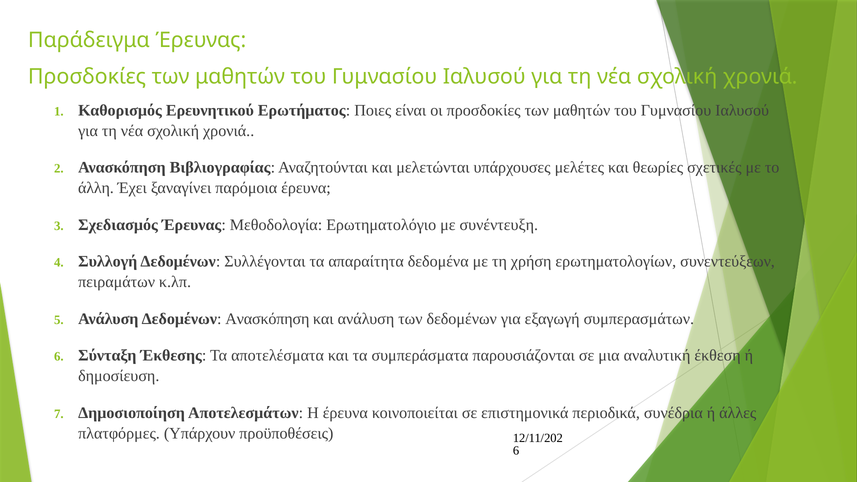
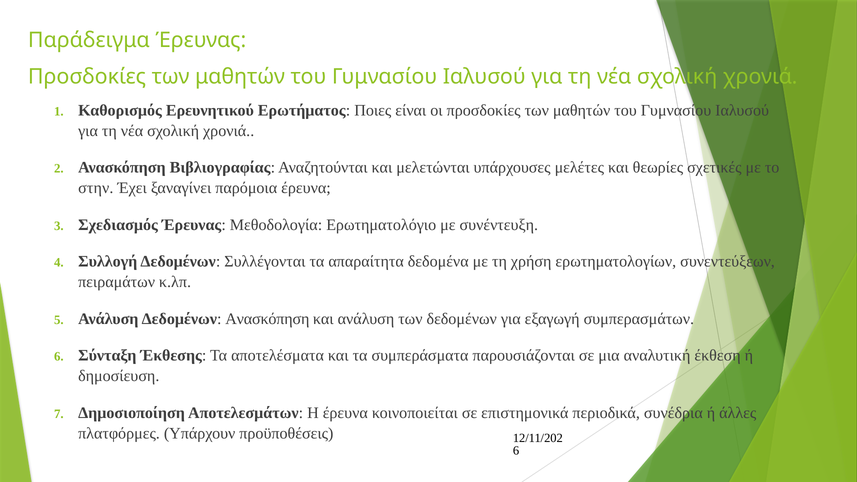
άλλη: άλλη -> στην (96, 188)
